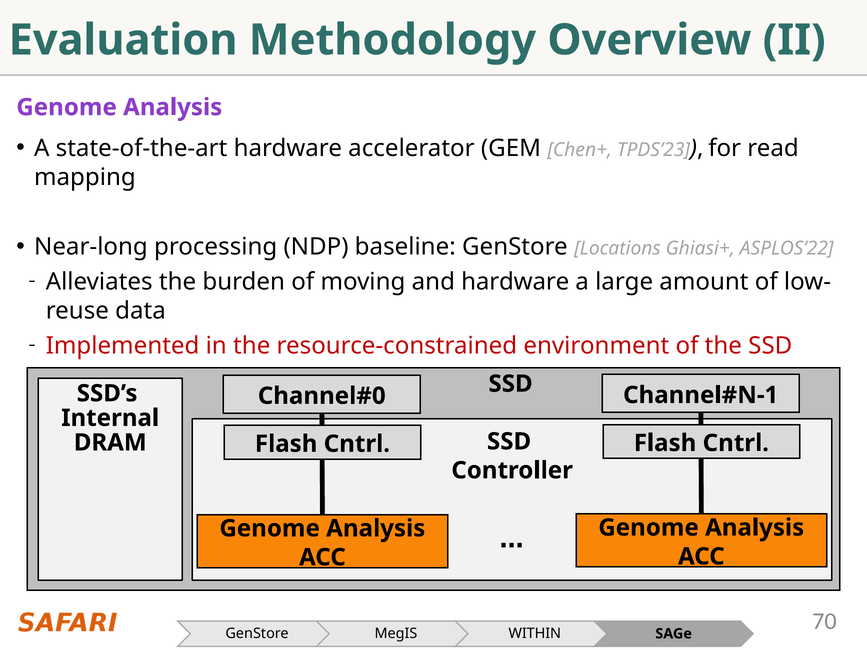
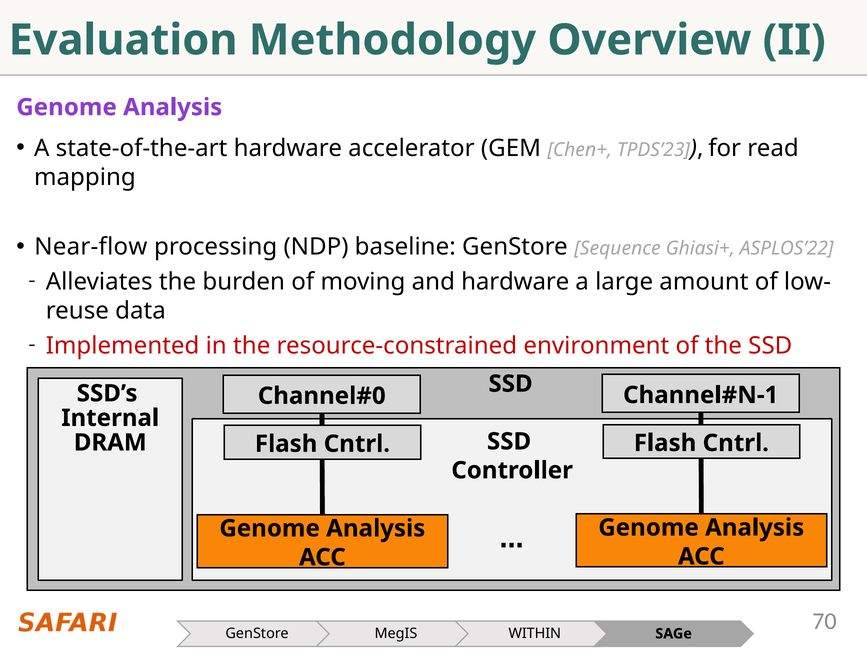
Near-long: Near-long -> Near-flow (91, 247)
Locations: Locations -> Sequence (617, 249)
